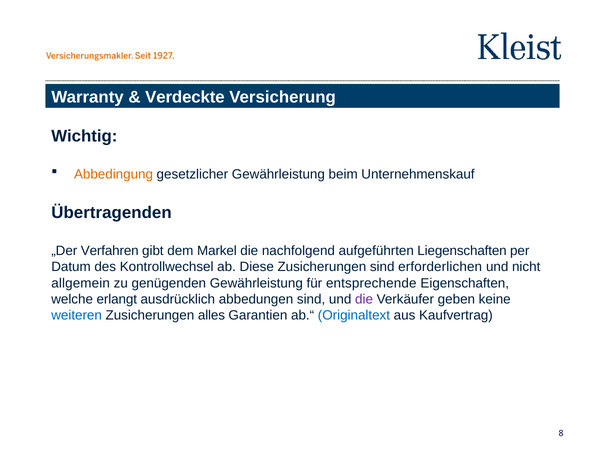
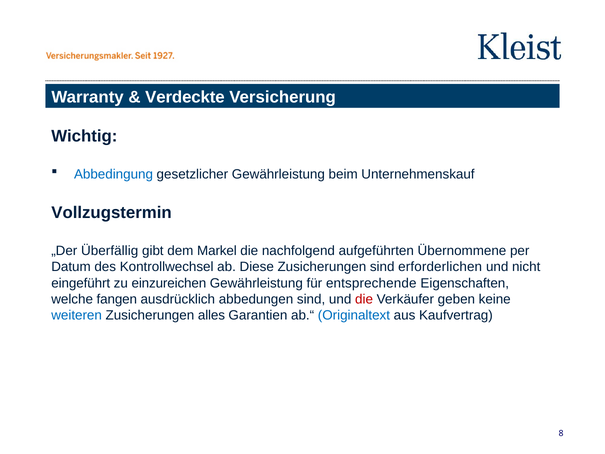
Abbedingung colour: orange -> blue (114, 174)
Übertragenden: Übertragenden -> Vollzugstermin (112, 213)
Verfahren: Verfahren -> Überfällig (110, 251)
Liegenschaften: Liegenschaften -> Übernommene (462, 251)
allgemein: allgemein -> eingeführt (81, 283)
genügenden: genügenden -> einzureichen (169, 283)
erlangt: erlangt -> fangen (117, 299)
die colour: purple -> red (364, 299)
